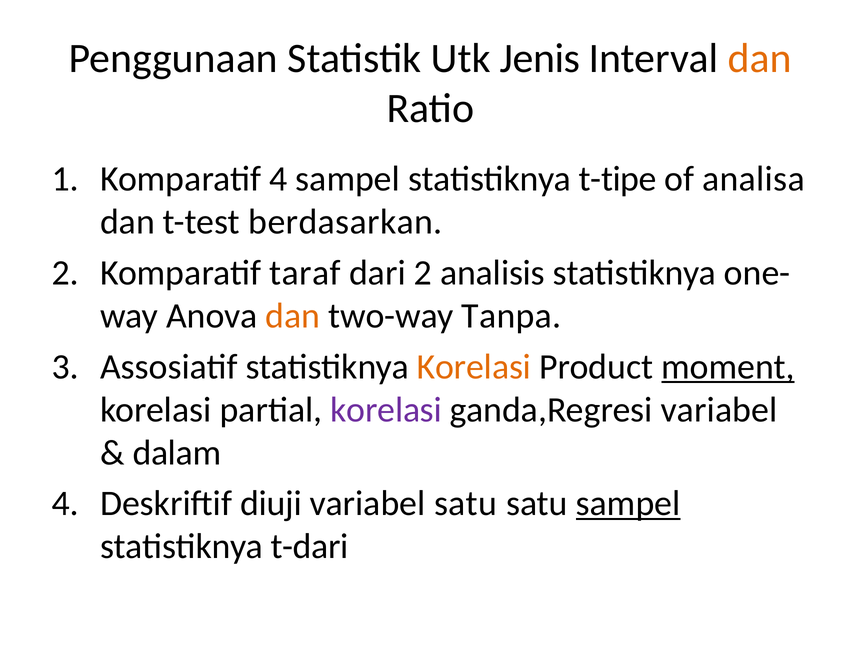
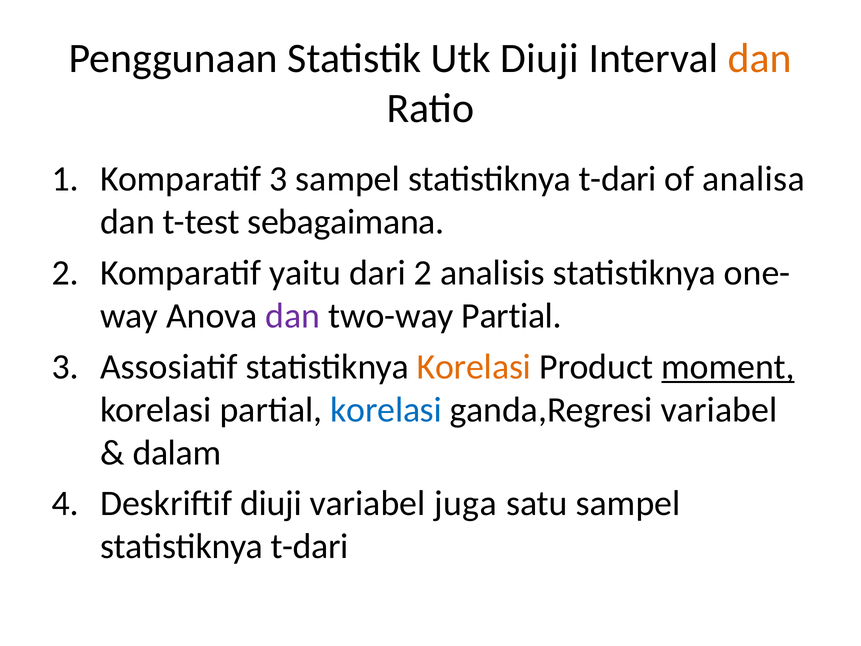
Utk Jenis: Jenis -> Diuji (540, 58)
Komparatif 4: 4 -> 3 (278, 179)
t-tipe: t-tipe -> t-dari (618, 179)
berdasarkan: berdasarkan -> sebagaimana (346, 222)
taraf: taraf -> yaitu (305, 273)
dan colour: orange -> purple (293, 316)
two-way Tanpa: Tanpa -> Partial (512, 316)
korelasi colour: purple -> blue (386, 410)
variabel satu: satu -> juga (466, 503)
sampel underline: present -> none (628, 503)
